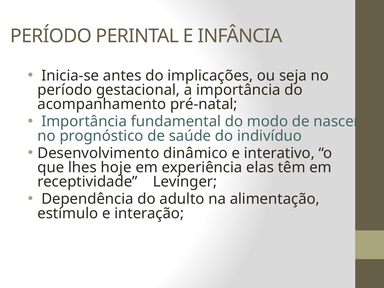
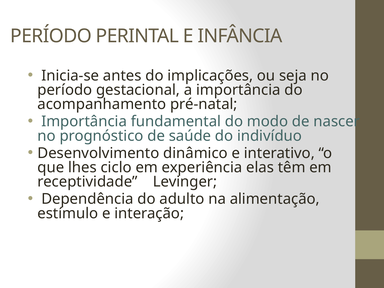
hoje: hoje -> ciclo (116, 167)
